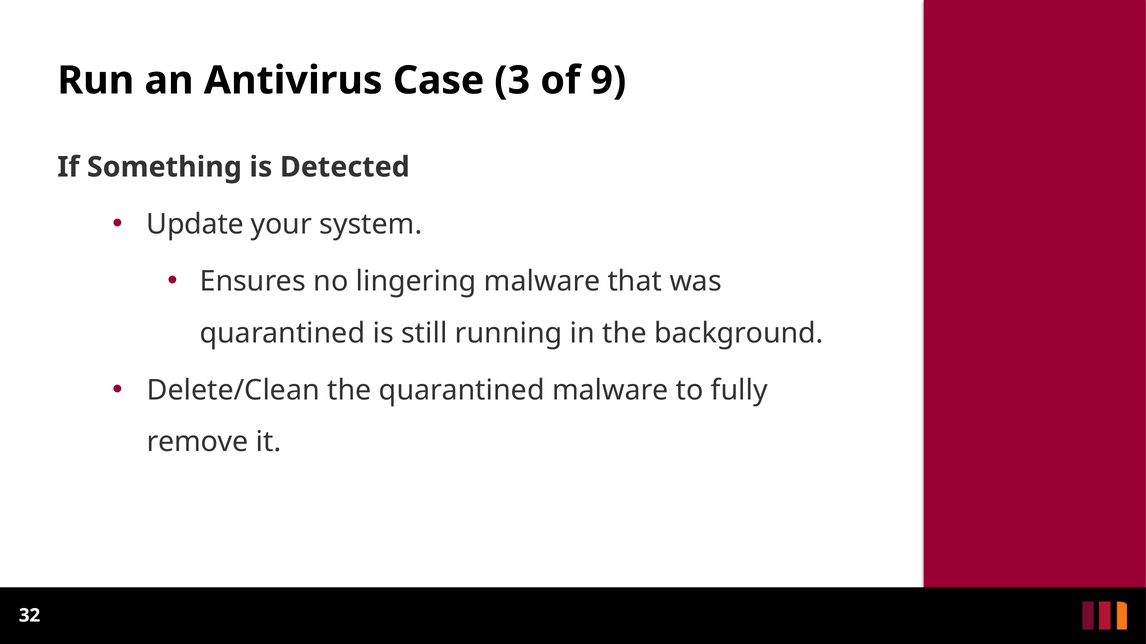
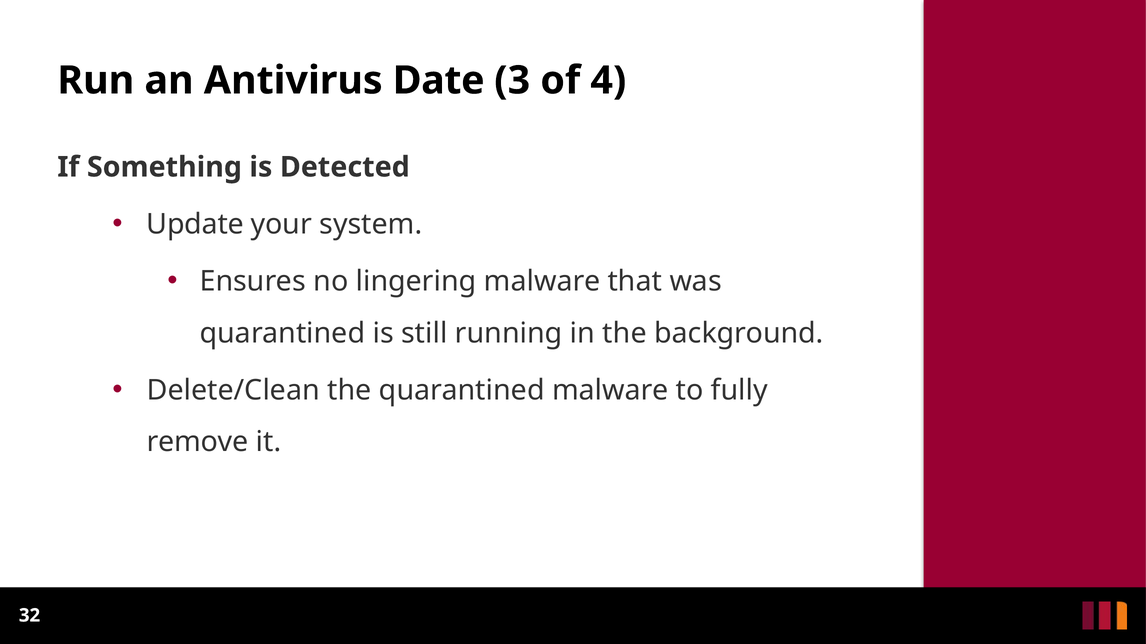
Case: Case -> Date (439, 81)
9: 9 -> 4 (608, 81)
